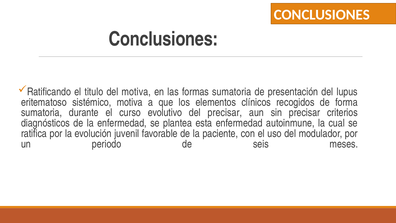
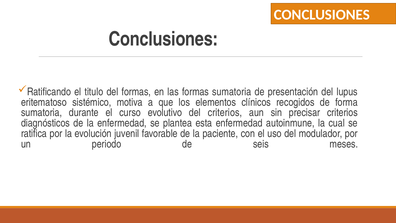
del motiva: motiva -> formas (136, 92)
del precisar: precisar -> criterios (225, 113)
